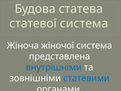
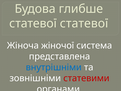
статева: статева -> глибше (81, 9)
статевої система: система -> статевої (84, 23)
статевими colour: blue -> red (86, 78)
